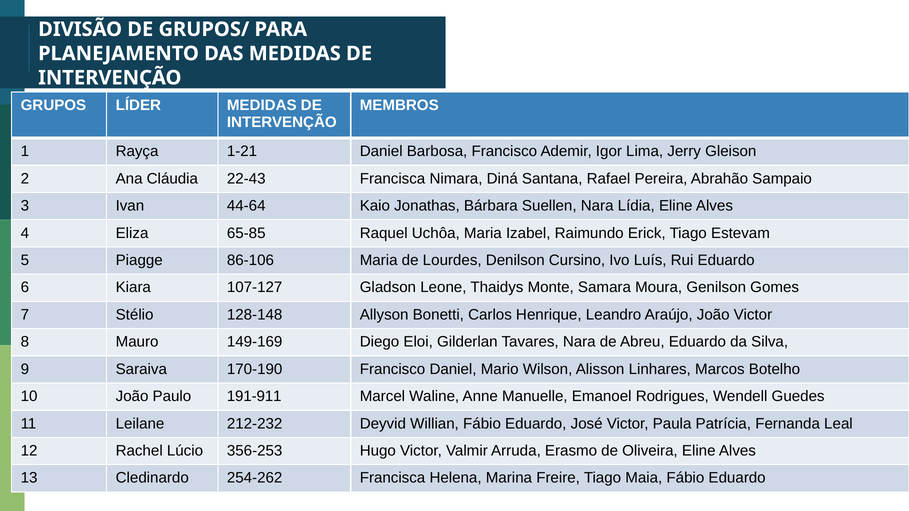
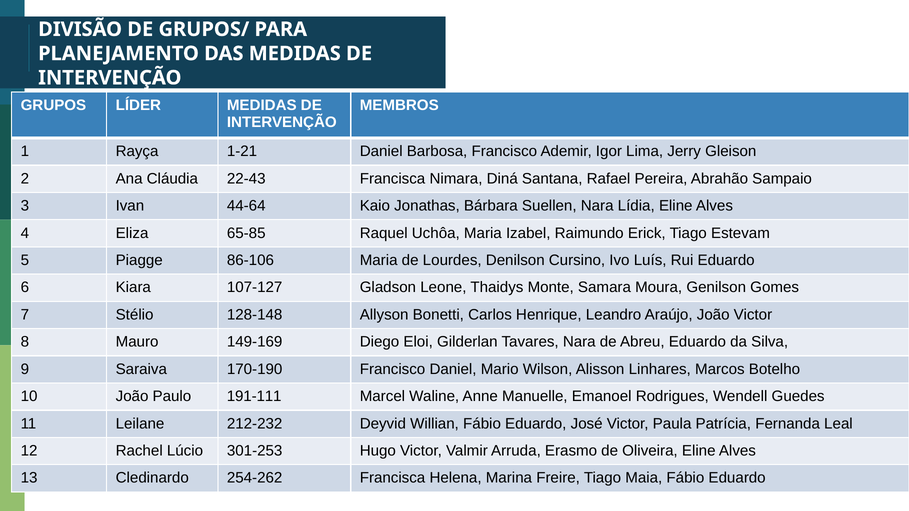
191-911: 191-911 -> 191-111 (254, 397)
356-253: 356-253 -> 301-253 (255, 451)
